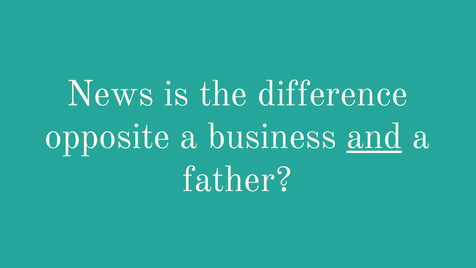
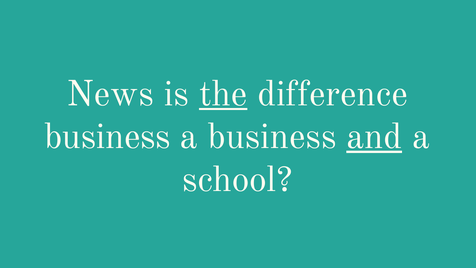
the underline: none -> present (223, 94)
opposite: opposite -> business (107, 136)
father: father -> school (237, 179)
